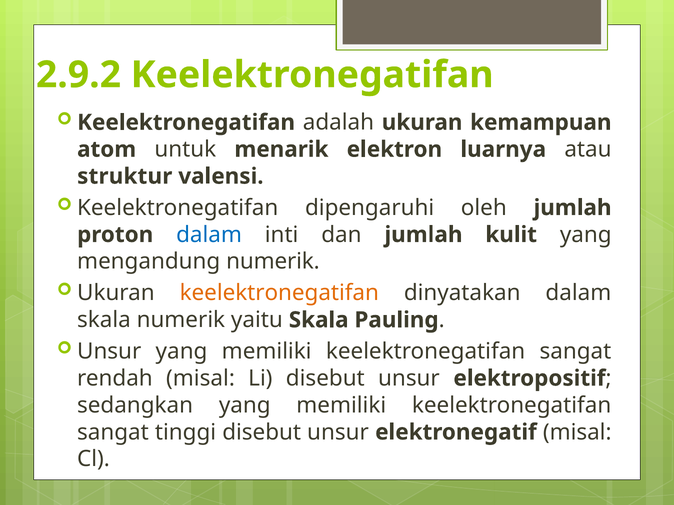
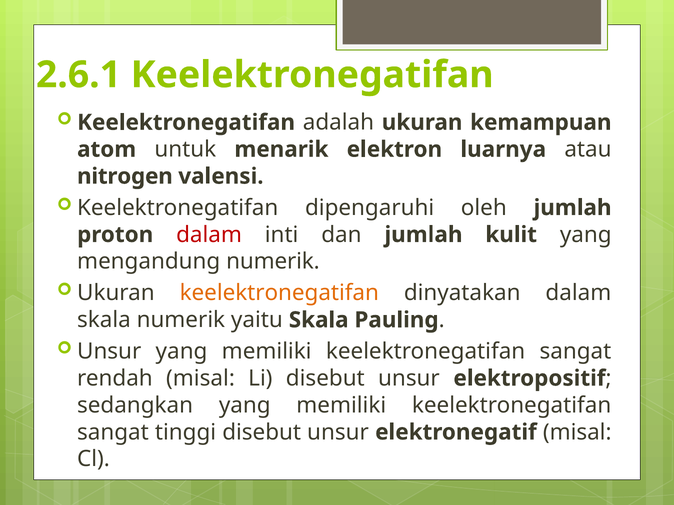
2.9.2: 2.9.2 -> 2.6.1 (78, 75)
struktur: struktur -> nitrogen (125, 176)
dalam colour: blue -> red (209, 235)
